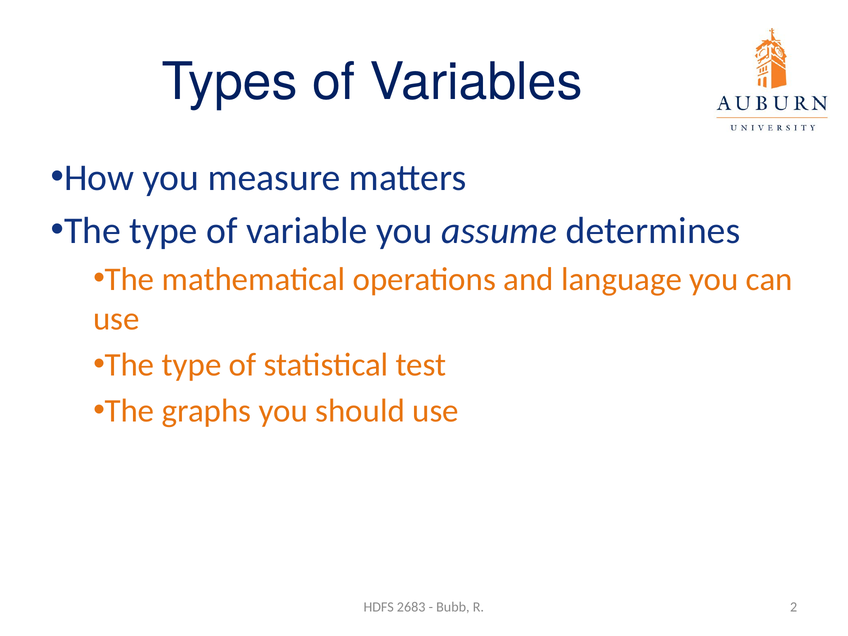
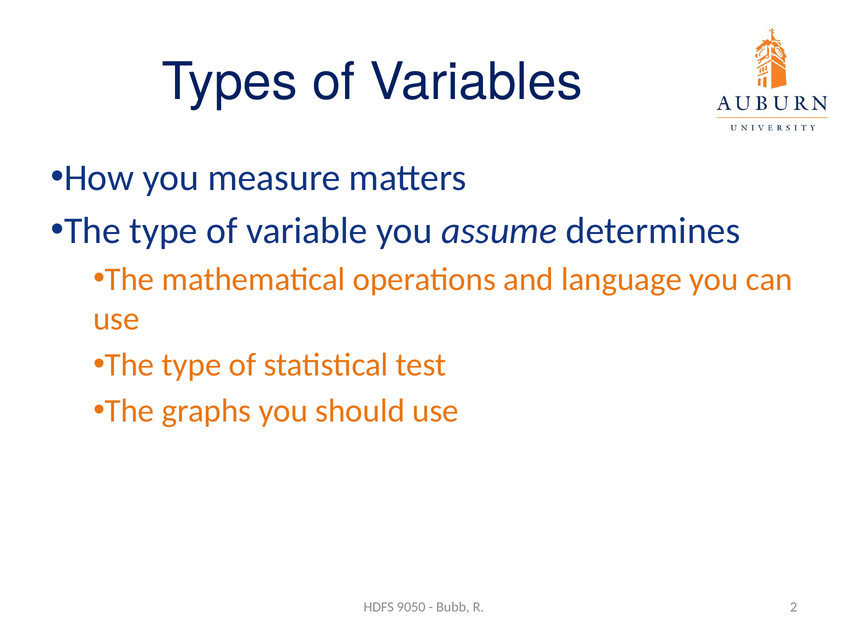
2683: 2683 -> 9050 (411, 607)
